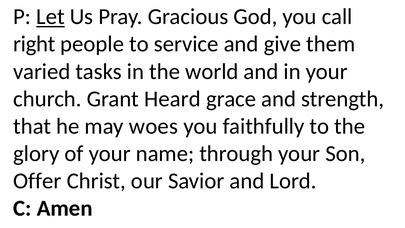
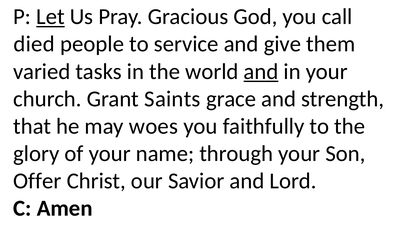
right: right -> died (34, 44)
and underline: none -> present (261, 71)
Heard: Heard -> Saints (172, 99)
